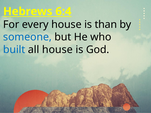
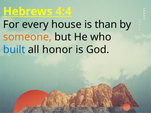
6:4: 6:4 -> 4:4 (63, 11)
someone colour: blue -> orange (27, 37)
all house: house -> honor (57, 50)
